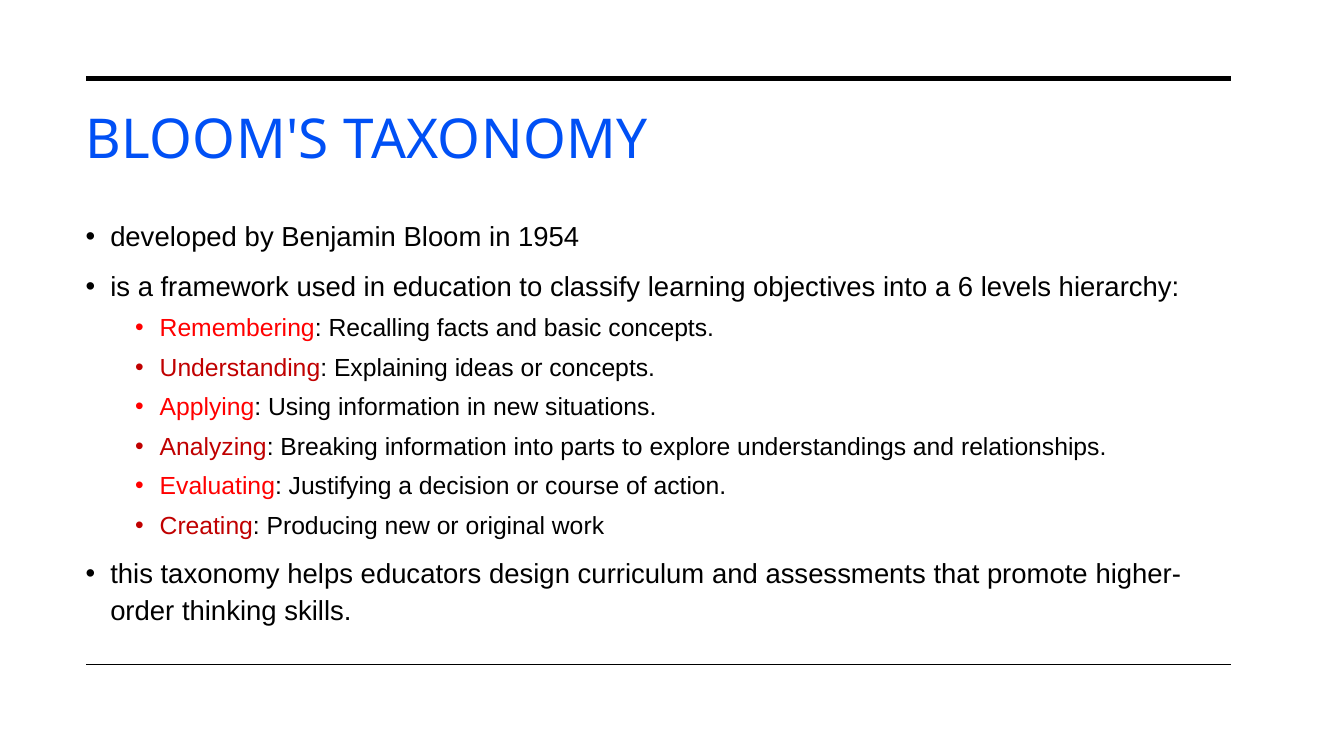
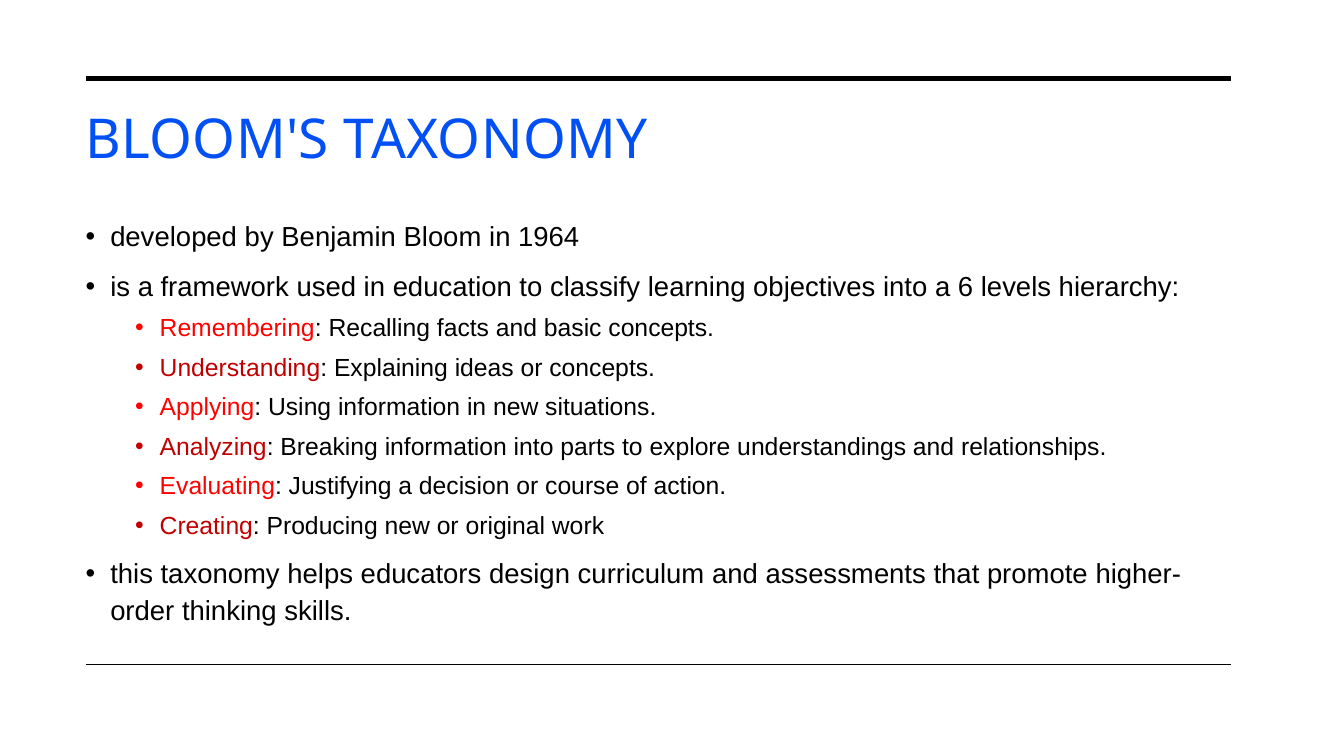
1954: 1954 -> 1964 (549, 238)
